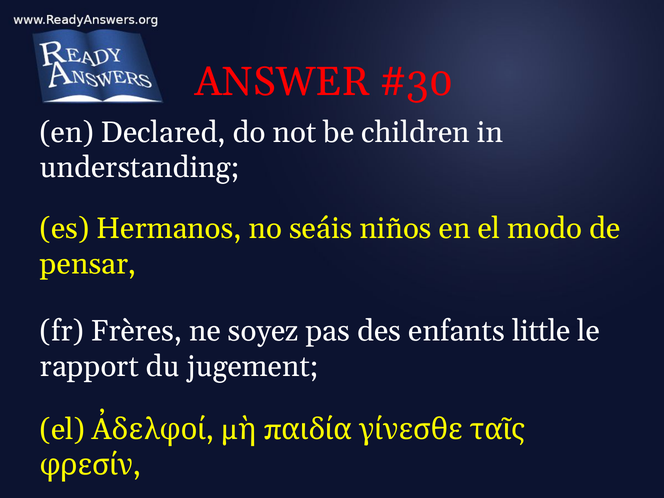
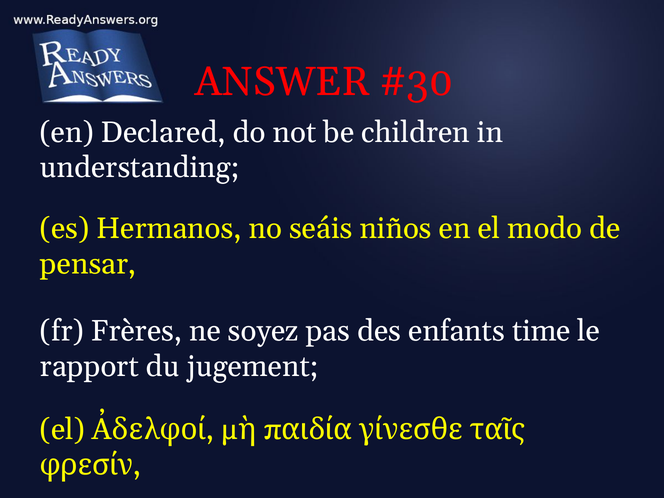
little: little -> time (541, 331)
